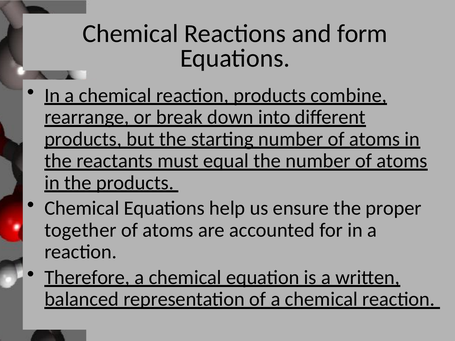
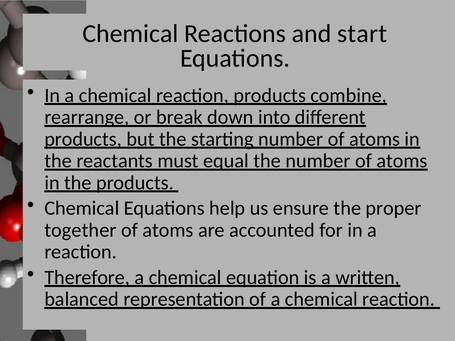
form: form -> start (362, 34)
